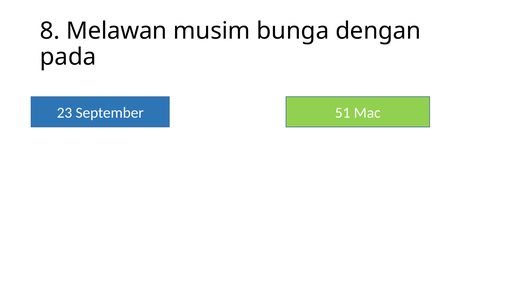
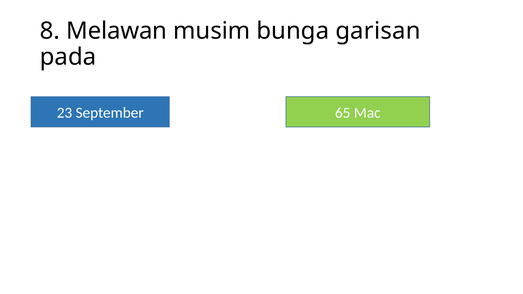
dengan: dengan -> garisan (378, 31)
51: 51 -> 65 (343, 113)
